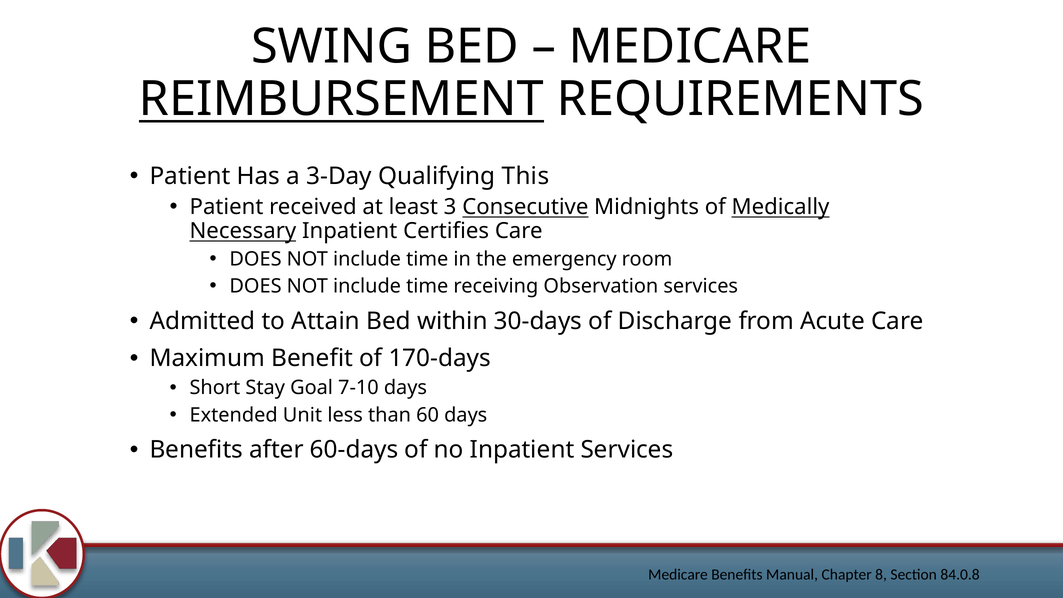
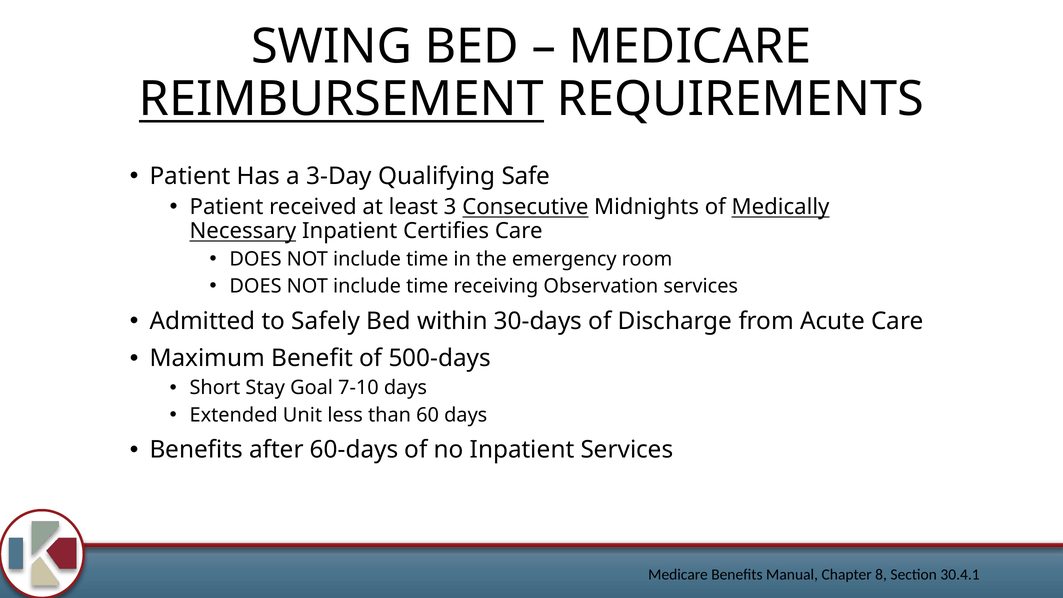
This: This -> Safe (526, 176)
Attain: Attain -> Safely (326, 321)
170-days: 170-days -> 500-days (440, 358)
84.0.8: 84.0.8 -> 30.4.1 (960, 575)
